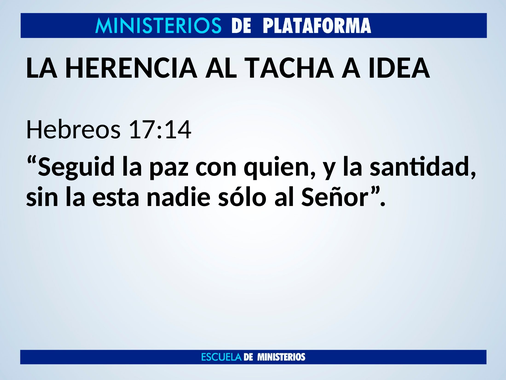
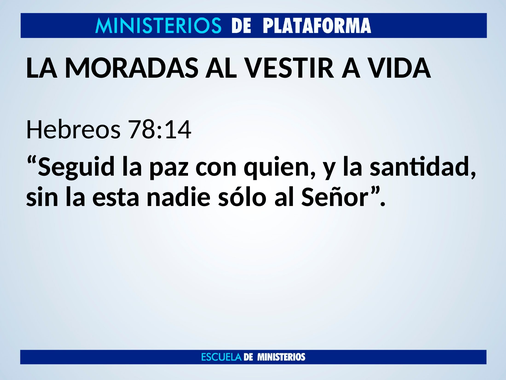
HERENCIA: HERENCIA -> MORADAS (132, 68)
TACHA: TACHA -> VESTIR (289, 68)
IDEA: IDEA -> VIDA (399, 68)
17:14: 17:14 -> 78:14 (160, 129)
